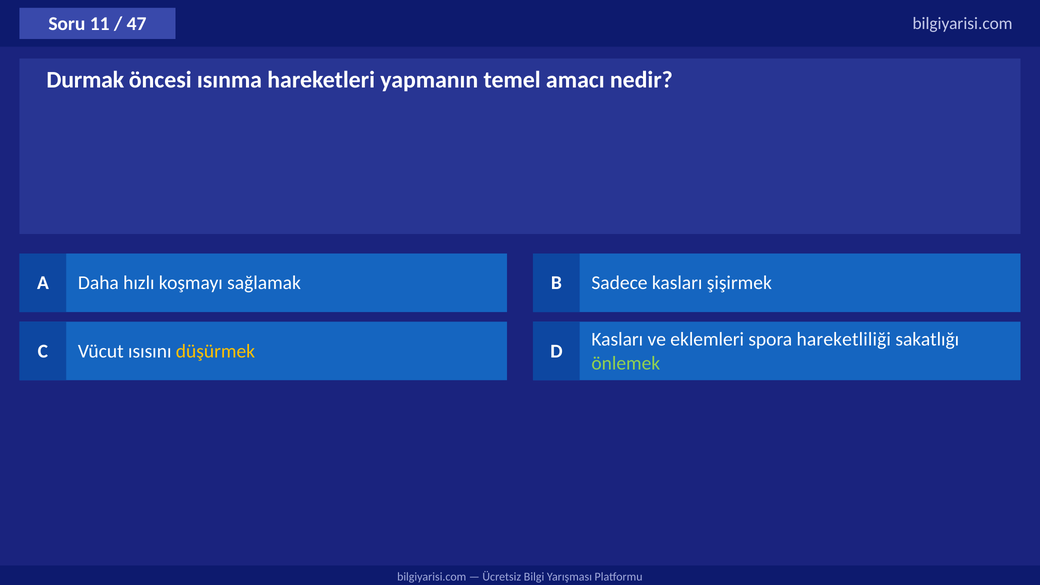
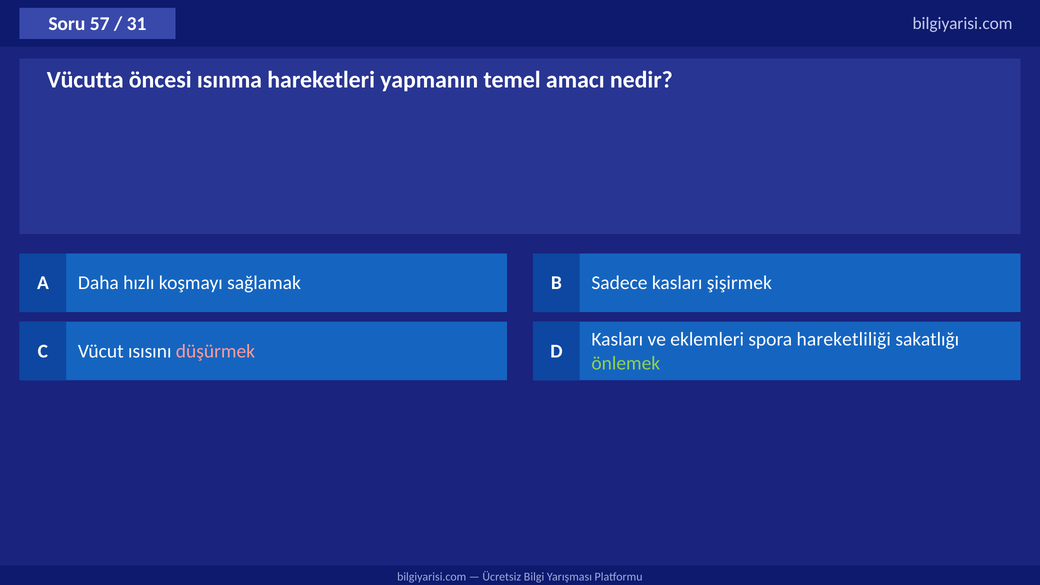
11: 11 -> 57 (100, 24)
47: 47 -> 31 (137, 24)
Durmak: Durmak -> Vücutta (85, 80)
düşürmek colour: yellow -> pink (215, 351)
